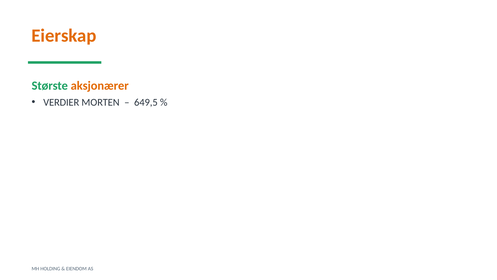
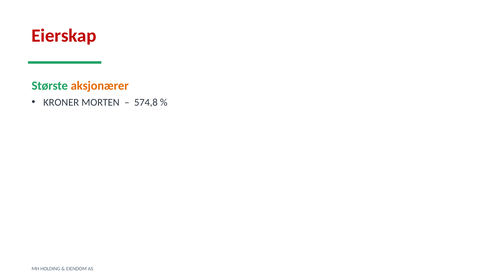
Eierskap colour: orange -> red (64, 35)
VERDIER: VERDIER -> KRONER (61, 102)
649,5: 649,5 -> 574,8 (146, 102)
